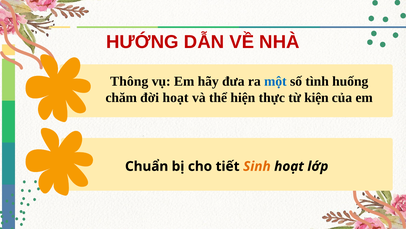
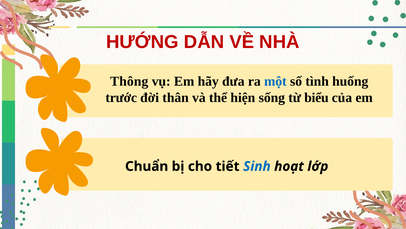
chăm: chăm -> trước (121, 98)
đời hoạt: hoạt -> thân (176, 98)
thực: thực -> sống (272, 98)
kiện: kiện -> biểu (316, 98)
Sinh colour: orange -> blue (257, 166)
